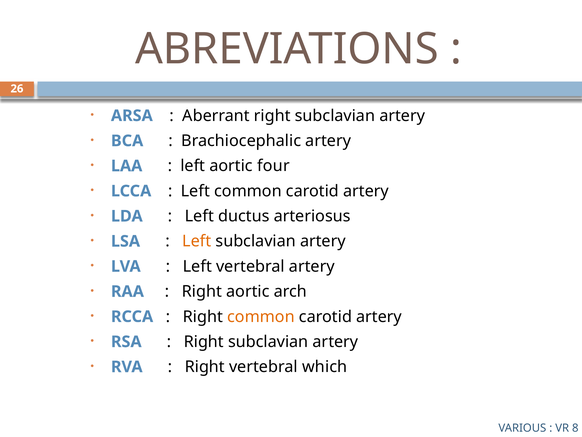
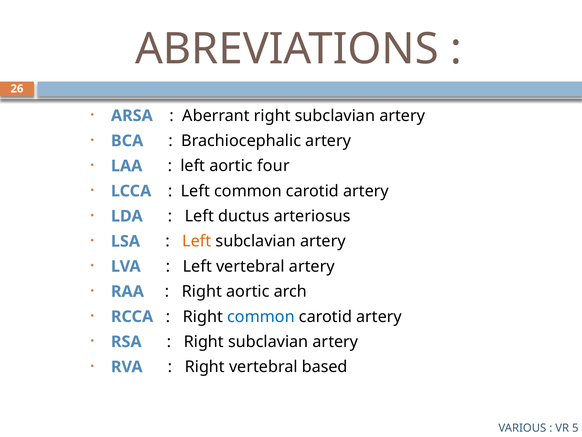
common colour: orange -> blue (261, 316)
which: which -> based (325, 366)
8: 8 -> 5 (575, 428)
